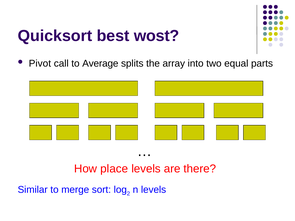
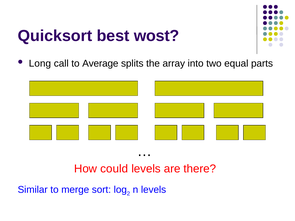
Pivot: Pivot -> Long (40, 64)
place: place -> could (114, 169)
